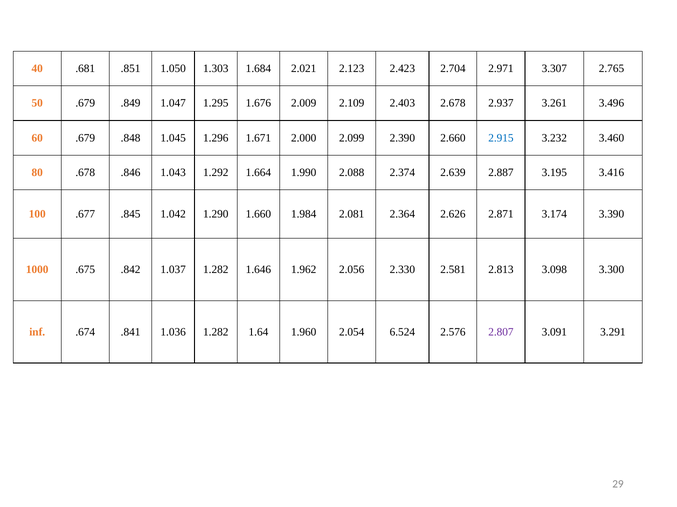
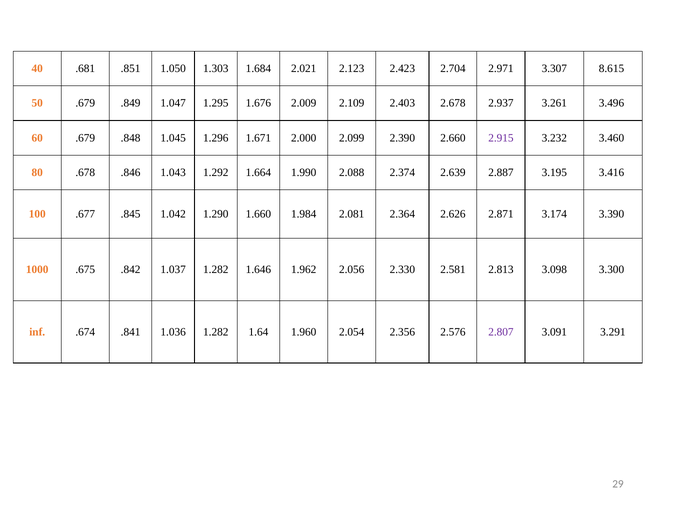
2.765: 2.765 -> 8.615 (611, 69)
2.915 colour: blue -> purple (501, 138)
6.524: 6.524 -> 2.356 (402, 332)
